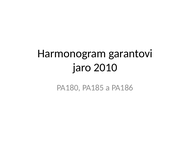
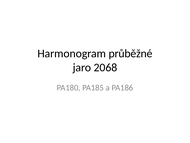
garantovi: garantovi -> průběžné (131, 53)
2010: 2010 -> 2068 (105, 67)
